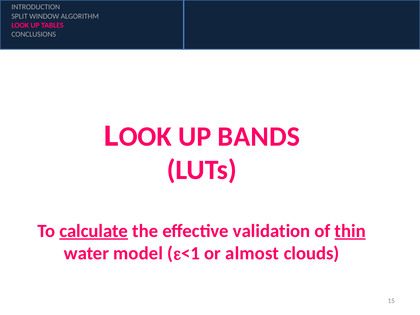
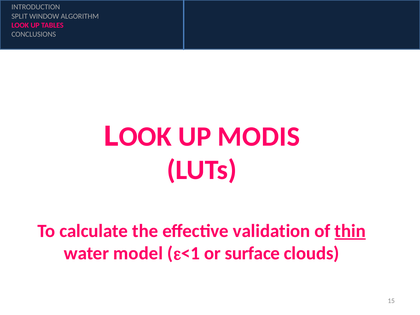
BANDS: BANDS -> MODIS (259, 136)
calculate underline: present -> none (94, 231)
almost: almost -> surface (252, 253)
